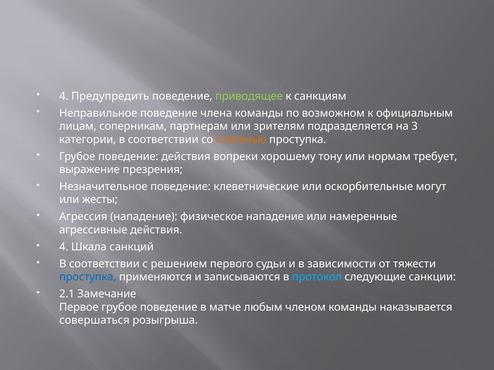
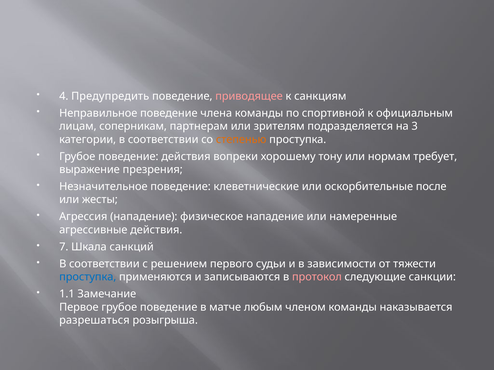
приводящее colour: light green -> pink (249, 96)
возможном: возможном -> спортивной (333, 113)
могут: могут -> после (431, 187)
4: 4 -> 7 (64, 247)
протокол colour: light blue -> pink (317, 277)
2.1: 2.1 -> 1.1 (67, 294)
совершаться: совершаться -> разрешаться (94, 321)
